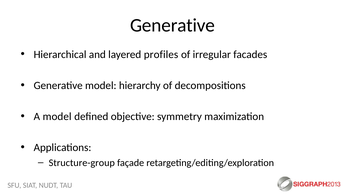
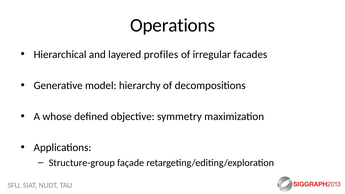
Generative: Generative -> Operations (173, 25)
A model: model -> whose (57, 117)
